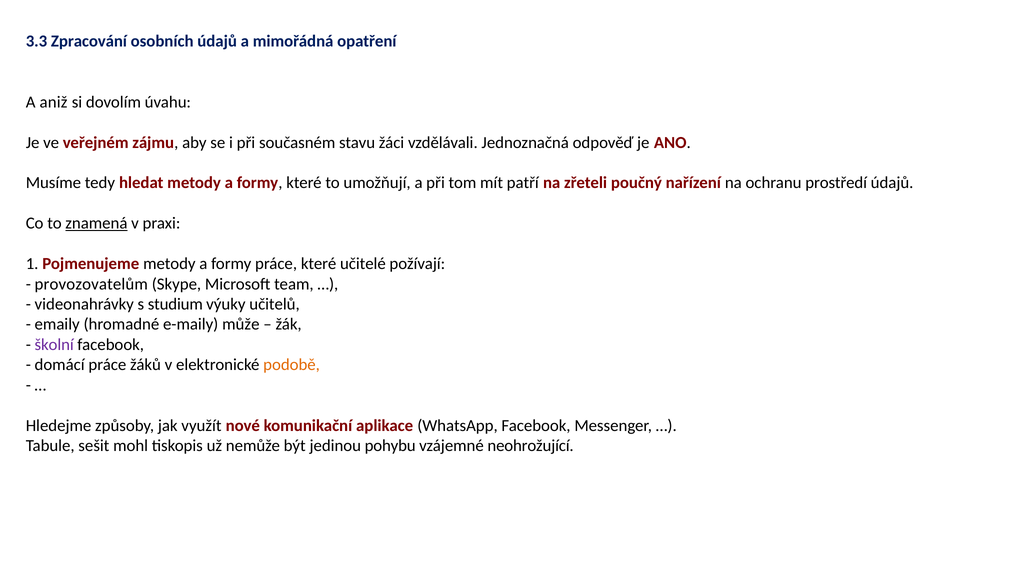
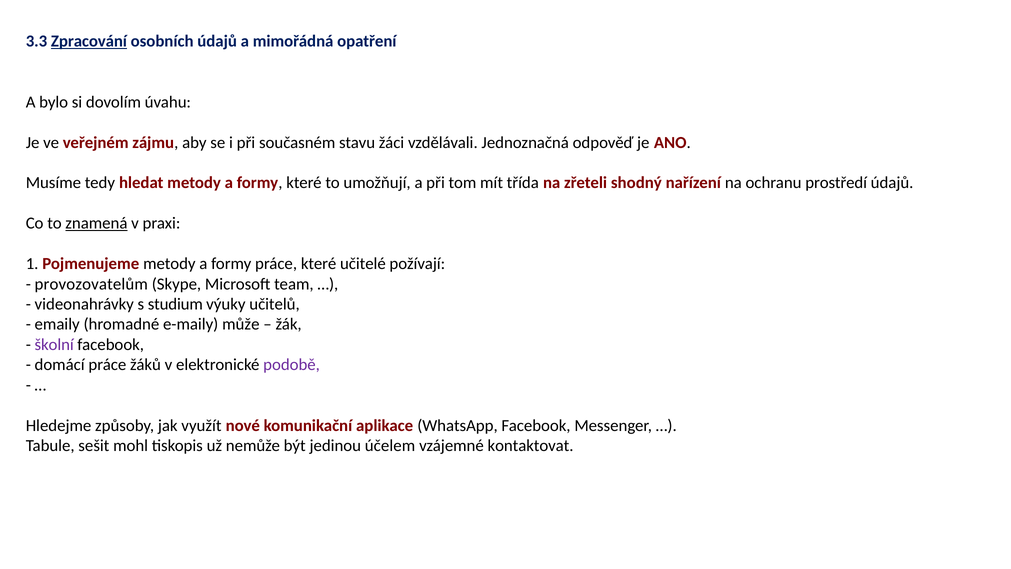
Zpracování underline: none -> present (89, 41)
aniž: aniž -> bylo (54, 102)
patří: patří -> třída (523, 183)
poučný: poučný -> shodný (636, 183)
podobě colour: orange -> purple (292, 365)
pohybu: pohybu -> účelem (390, 446)
neohrožující: neohrožující -> kontaktovat (531, 446)
